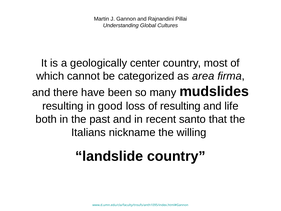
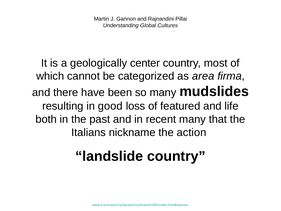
of resulting: resulting -> featured (180, 106)
recent santo: santo -> many (192, 119)
willing: willing -> action (192, 132)
